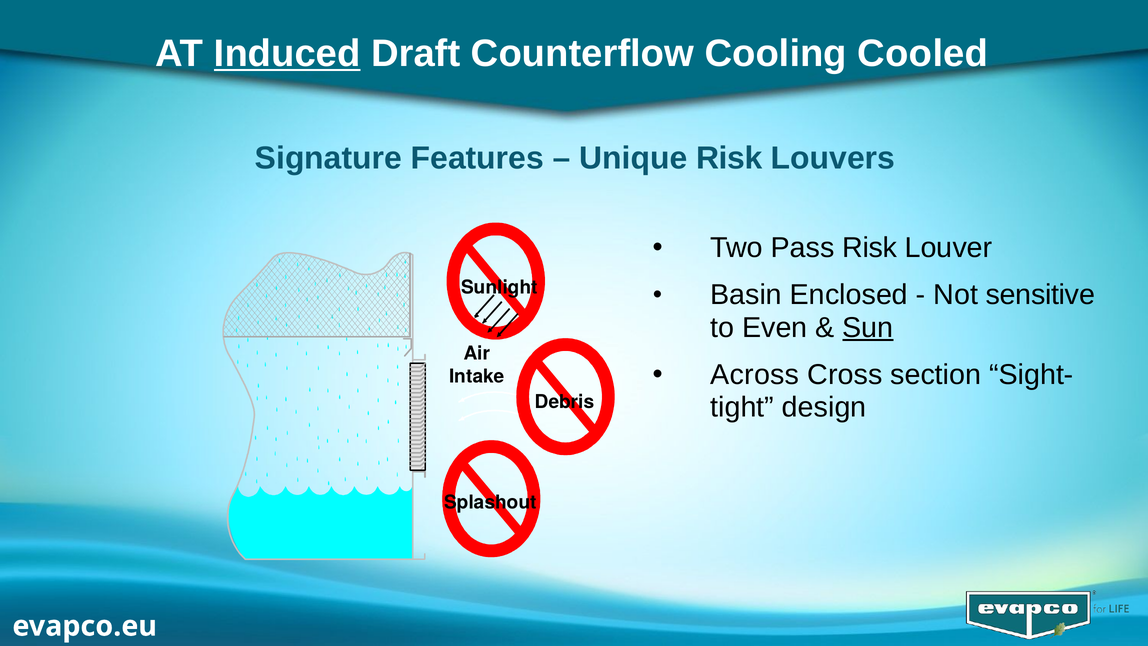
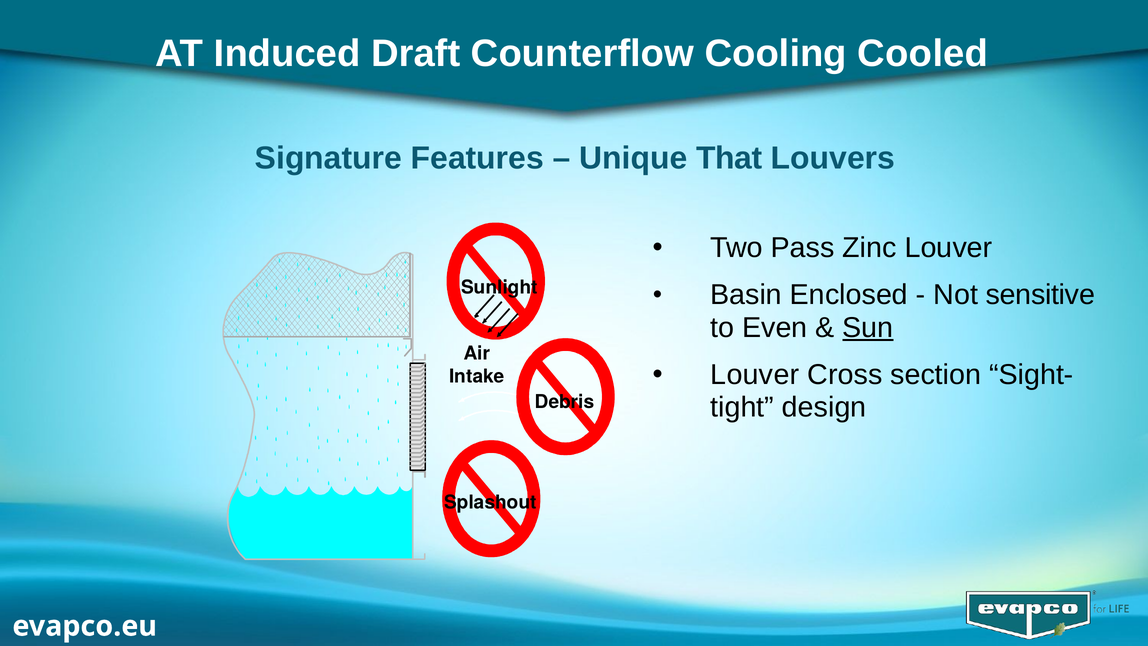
Induced underline: present -> none (287, 54)
Unique Risk: Risk -> That (729, 158)
Pass Risk: Risk -> Zinc (870, 248)
Across: Across -> Louver (755, 375)
